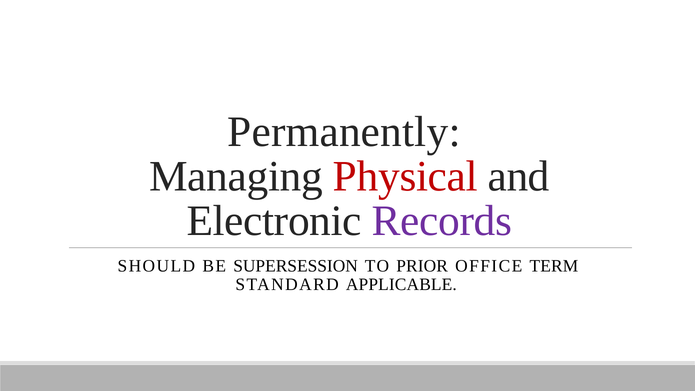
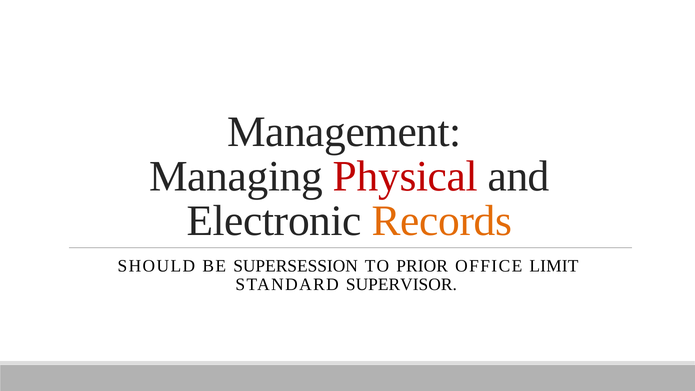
Permanently: Permanently -> Management (344, 132)
Records colour: purple -> orange (442, 221)
TERM: TERM -> LIMIT (554, 266)
APPLICABLE: APPLICABLE -> SUPERVISOR (401, 284)
